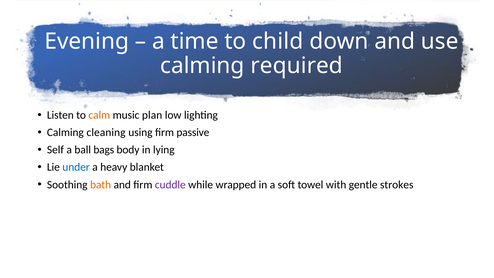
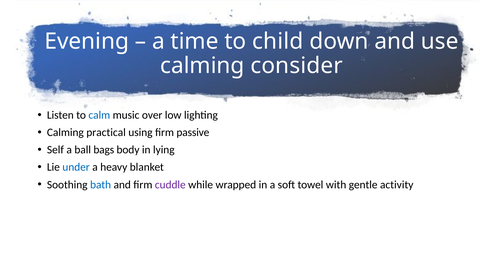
required: required -> consider (297, 66)
calm colour: orange -> blue (99, 115)
plan: plan -> over (152, 115)
cleaning: cleaning -> practical (106, 132)
bath colour: orange -> blue (101, 185)
strokes: strokes -> activity (397, 185)
